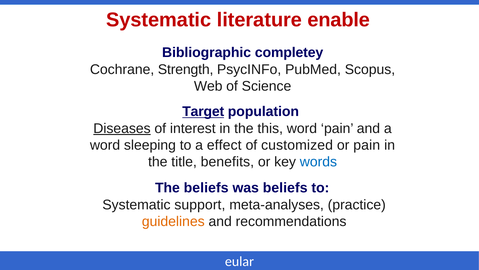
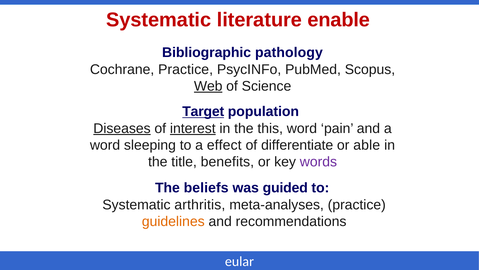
completey: completey -> pathology (289, 52)
Cochrane Strength: Strength -> Practice (186, 69)
Web underline: none -> present (208, 86)
interest underline: none -> present (193, 128)
customized: customized -> differentiate (297, 145)
or pain: pain -> able (367, 145)
words colour: blue -> purple (318, 162)
was beliefs: beliefs -> guided (285, 188)
support: support -> arthritis (200, 204)
